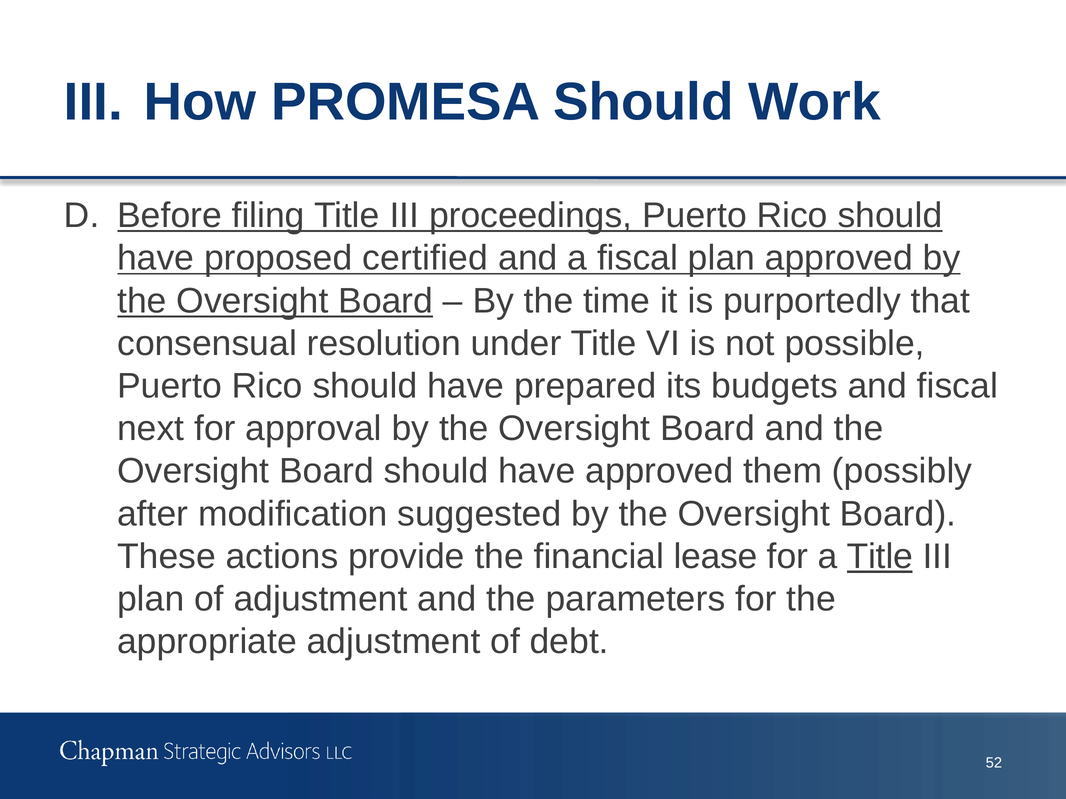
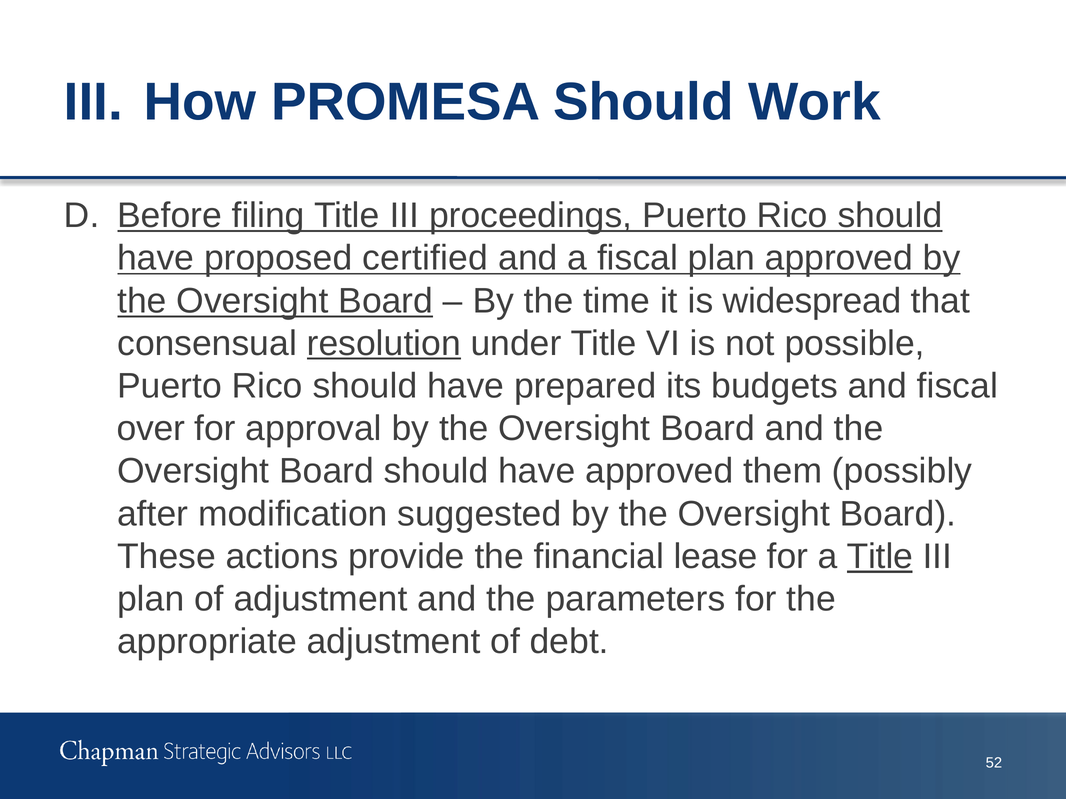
purportedly: purportedly -> widespread (812, 301)
resolution underline: none -> present (384, 344)
next: next -> over (151, 429)
